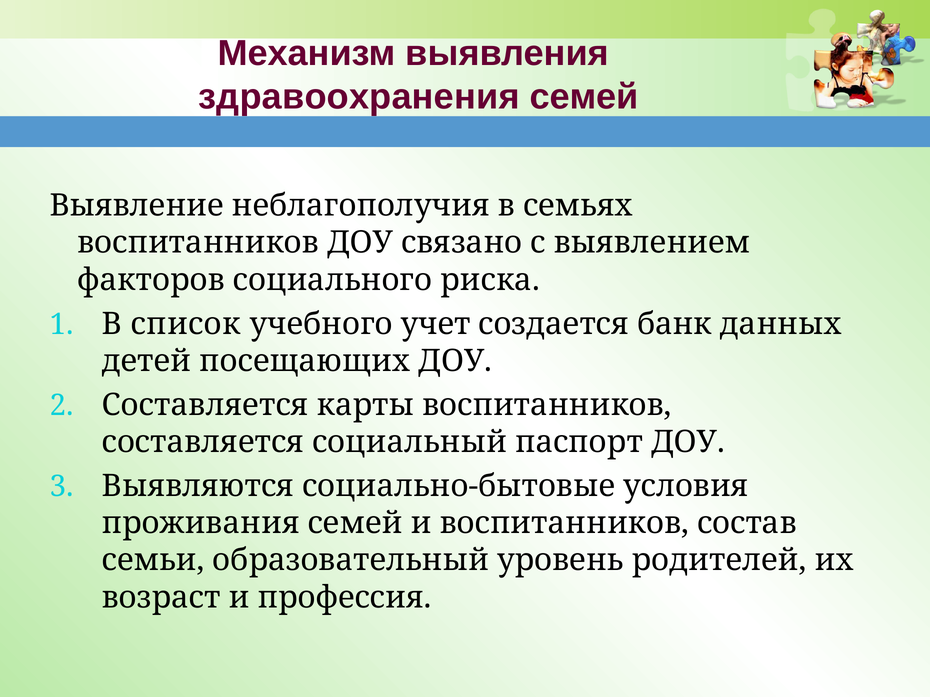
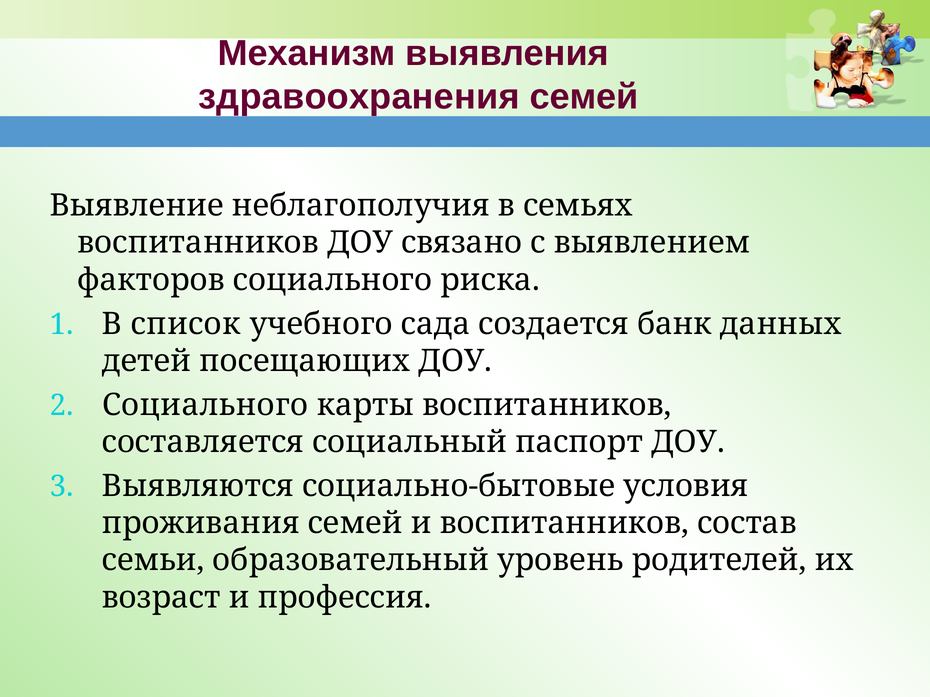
учет: учет -> сада (436, 324)
Составляется: Составляется -> Социального (205, 405)
